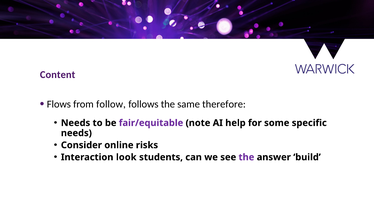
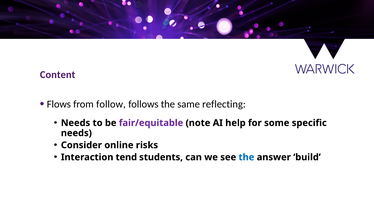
therefore: therefore -> reflecting (224, 104)
look: look -> tend (126, 157)
the colour: purple -> blue (246, 157)
